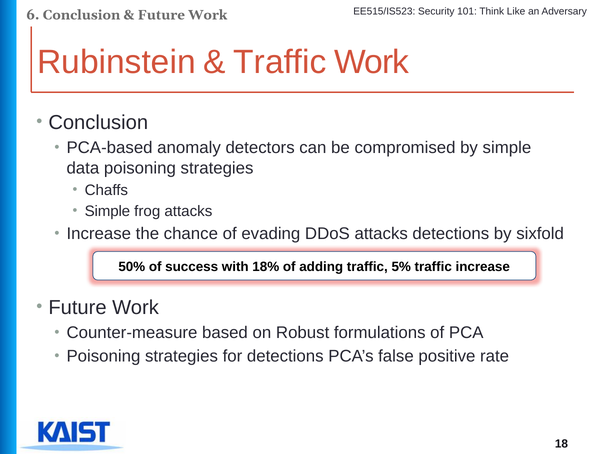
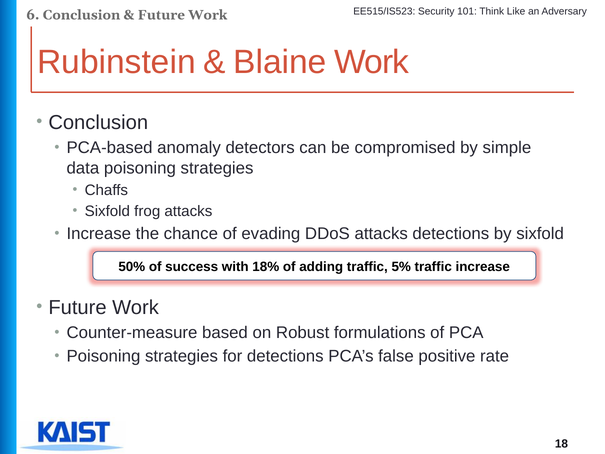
Traffic: Traffic -> Blaine (280, 62)
Simple: Simple -> Sixfold (107, 211)
